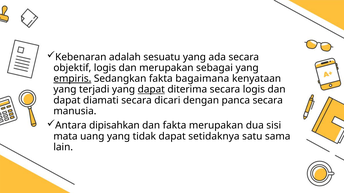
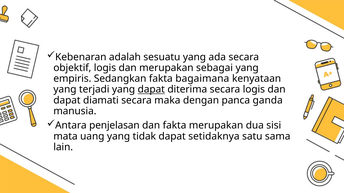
empiris underline: present -> none (72, 79)
dicari: dicari -> maka (167, 100)
panca secara: secara -> ganda (268, 100)
dipisahkan: dipisahkan -> penjelasan (114, 126)
